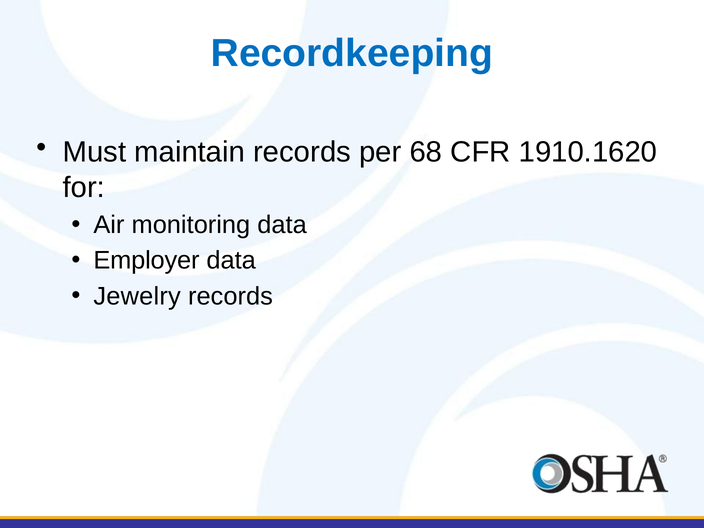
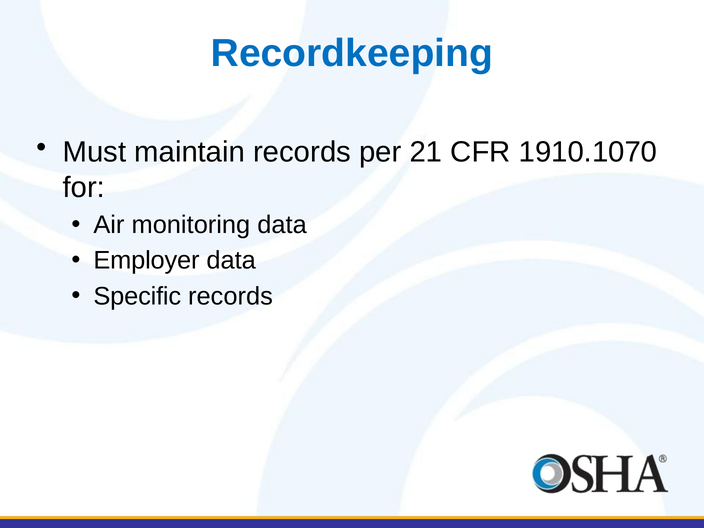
68: 68 -> 21 (426, 152)
1910.1620: 1910.1620 -> 1910.1070 (588, 152)
Jewelry: Jewelry -> Specific (137, 296)
